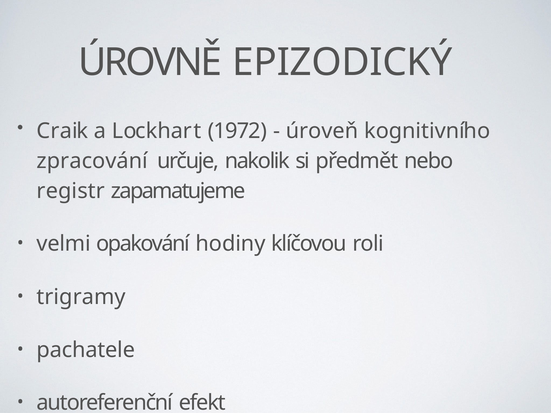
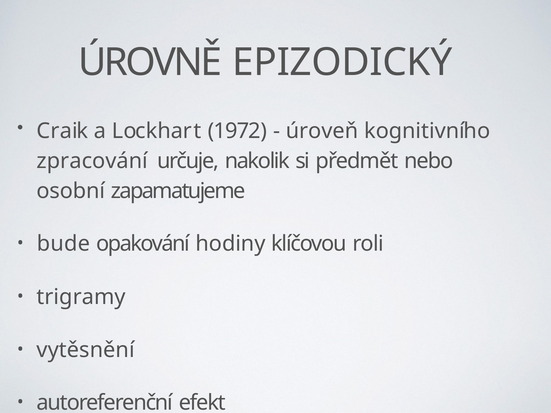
registr: registr -> osobní (71, 191)
velmi: velmi -> bude (63, 244)
pachatele: pachatele -> vytěsnění (86, 350)
